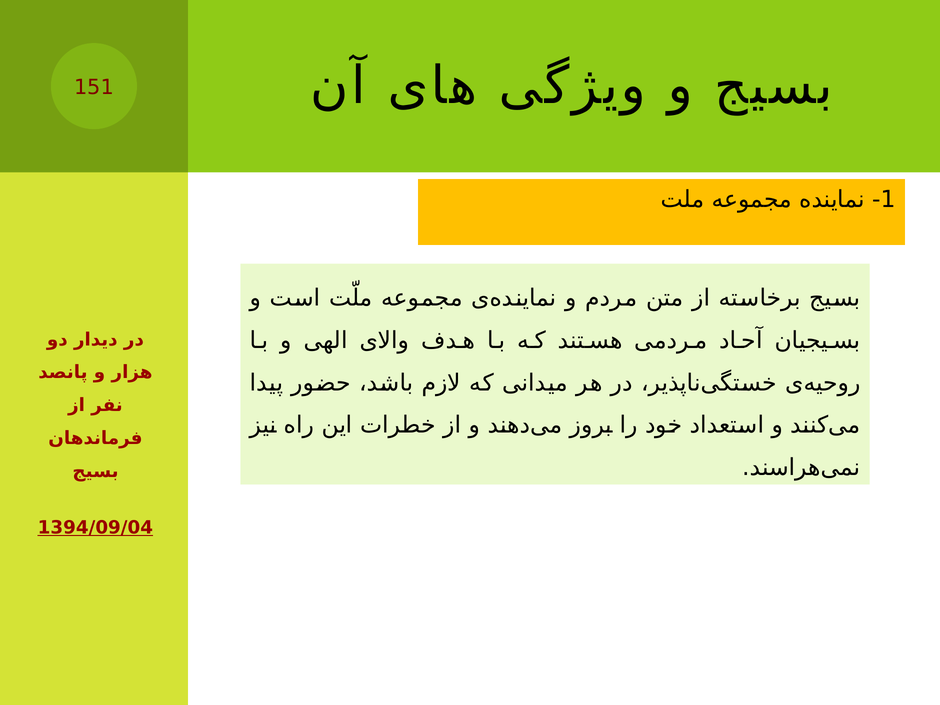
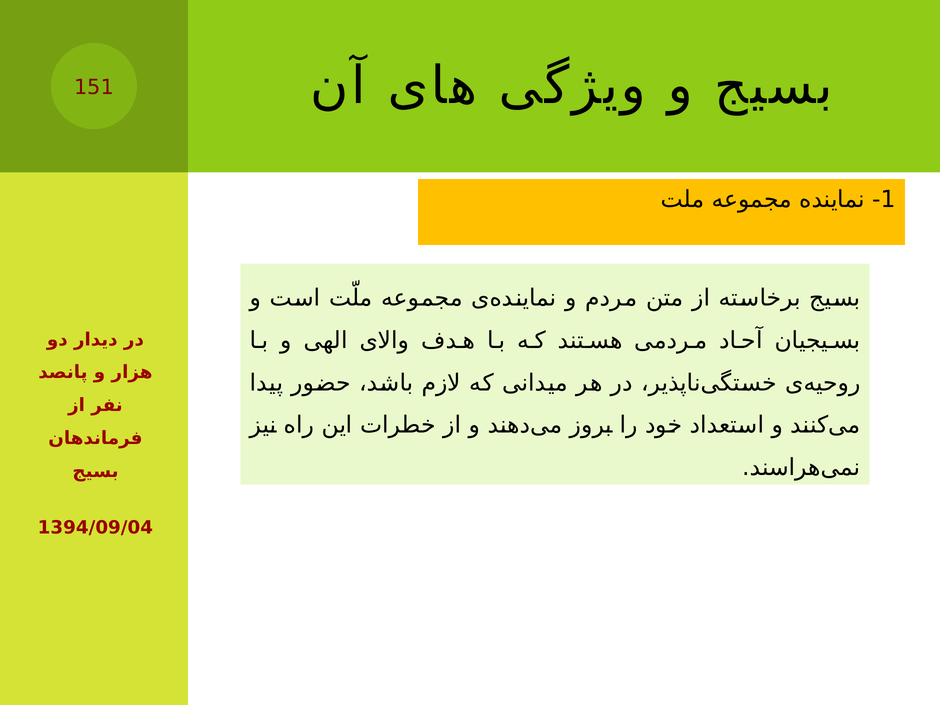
1394/09/04 underline: present -> none (95, 528)
